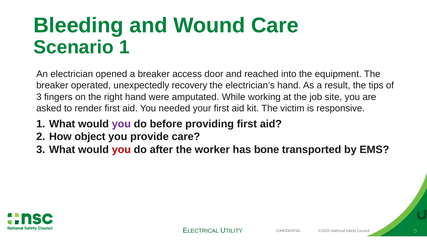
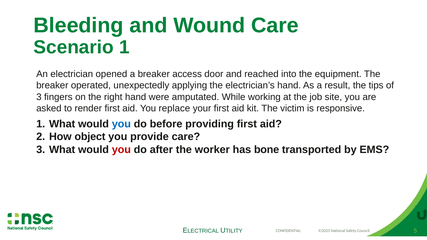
recovery: recovery -> applying (189, 86)
needed: needed -> replace (174, 108)
you colour: purple -> blue (121, 124)
